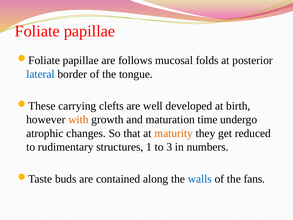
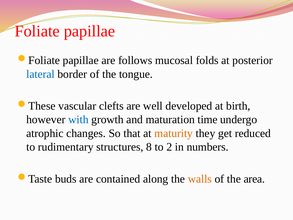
carrying: carrying -> vascular (77, 106)
with colour: orange -> blue (78, 119)
1: 1 -> 8 (149, 147)
3: 3 -> 2 (169, 147)
walls colour: blue -> orange (200, 179)
fans: fans -> area (254, 179)
